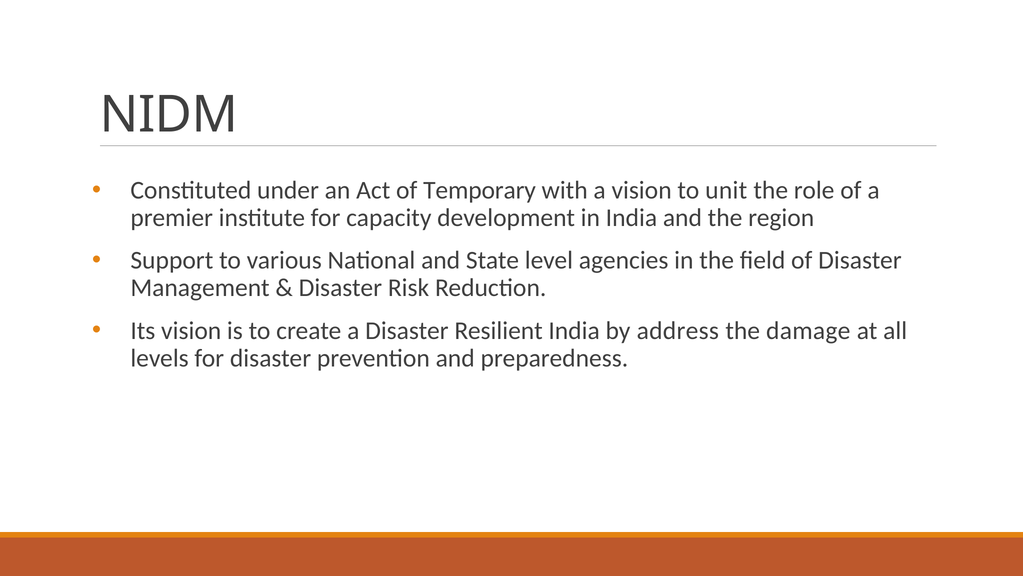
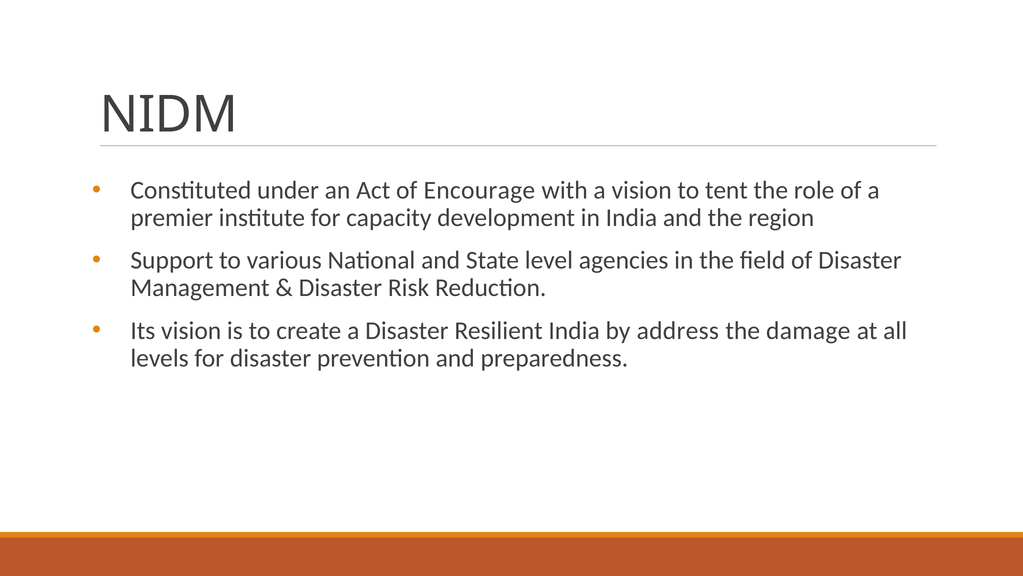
Temporary: Temporary -> Encourage (479, 190)
unit: unit -> tent (726, 190)
